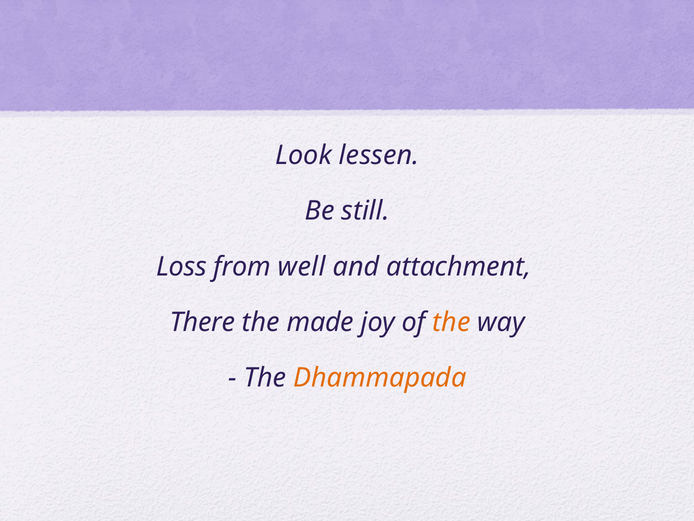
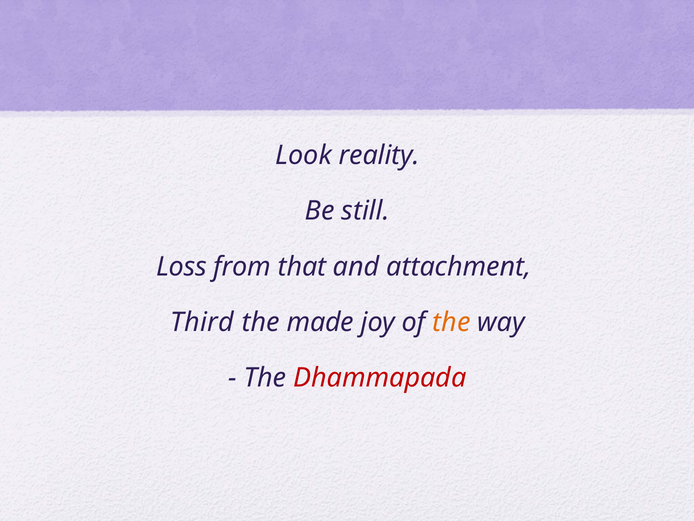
lessen: lessen -> reality (379, 155)
well: well -> that (302, 266)
There: There -> Third (202, 322)
Dhammapada colour: orange -> red (380, 377)
